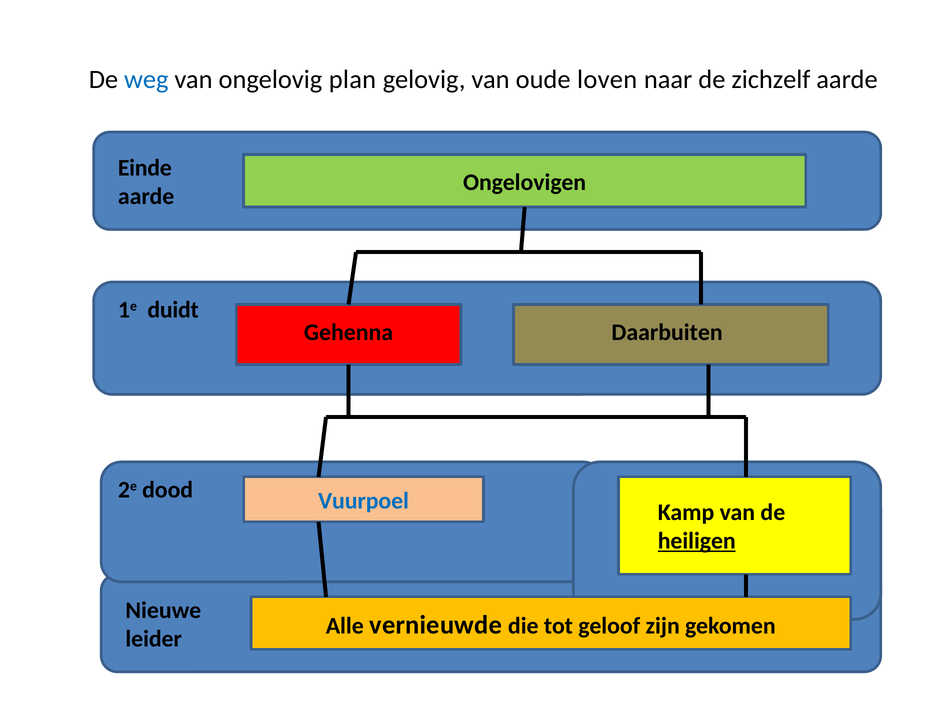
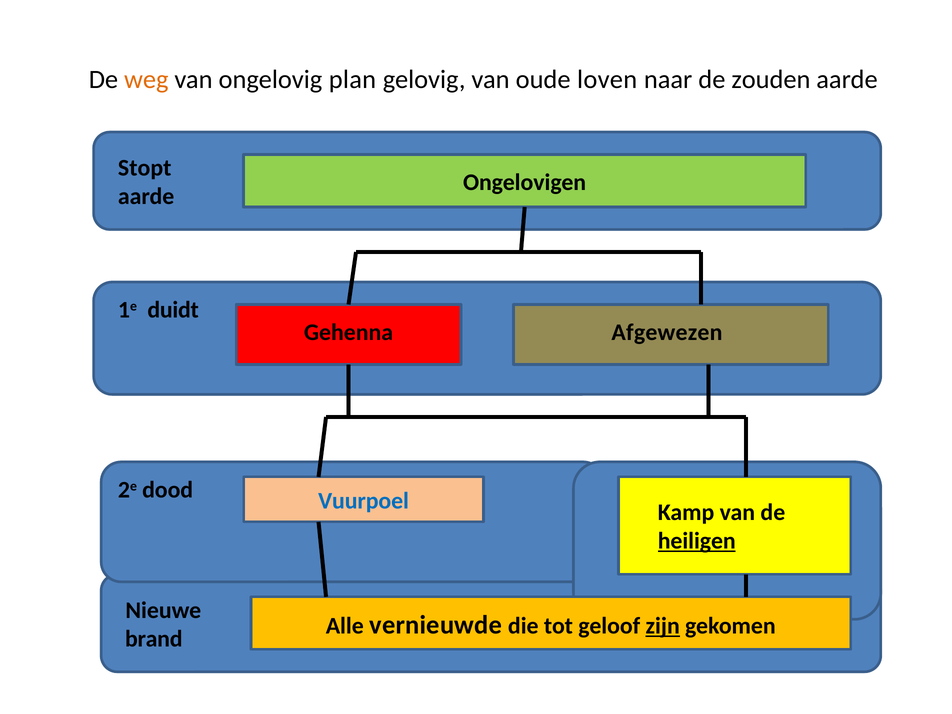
weg colour: blue -> orange (146, 80)
zichzelf: zichzelf -> zouden (771, 80)
Einde: Einde -> Stopt (145, 168)
Daarbuiten: Daarbuiten -> Afgewezen (667, 333)
zijn underline: none -> present (663, 626)
leider: leider -> brand (154, 639)
